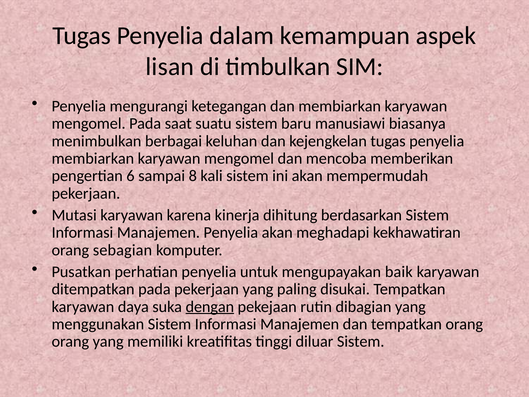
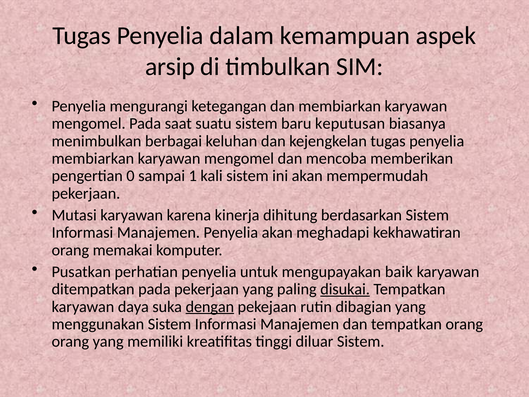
lisan: lisan -> arsip (170, 67)
manusiawi: manusiawi -> keputusan (350, 124)
6: 6 -> 0 (130, 176)
8: 8 -> 1 (193, 176)
sebagian: sebagian -> memakai (123, 250)
disukai underline: none -> present (345, 289)
